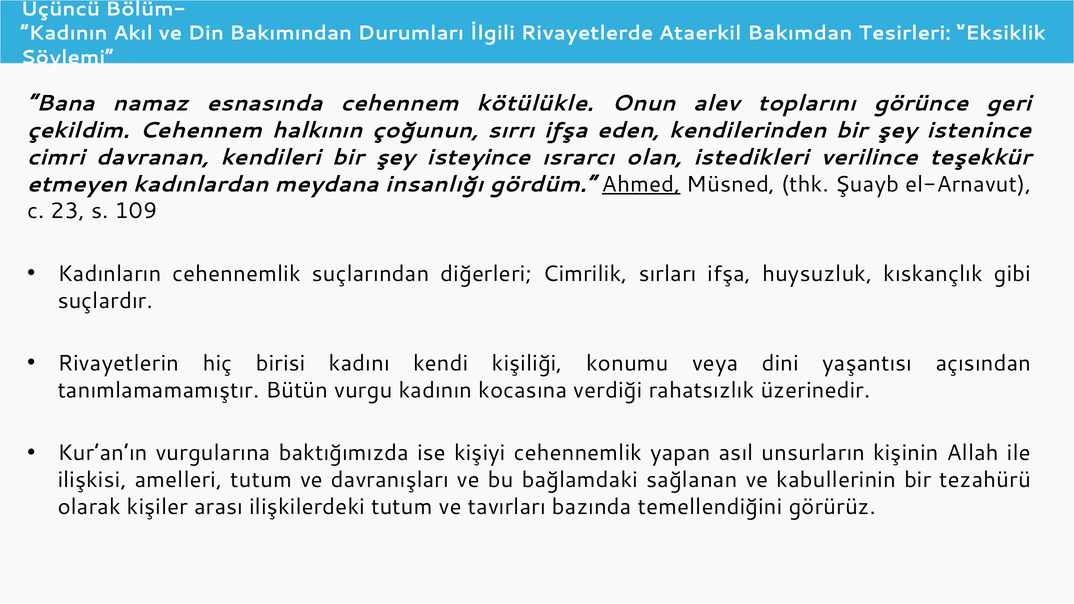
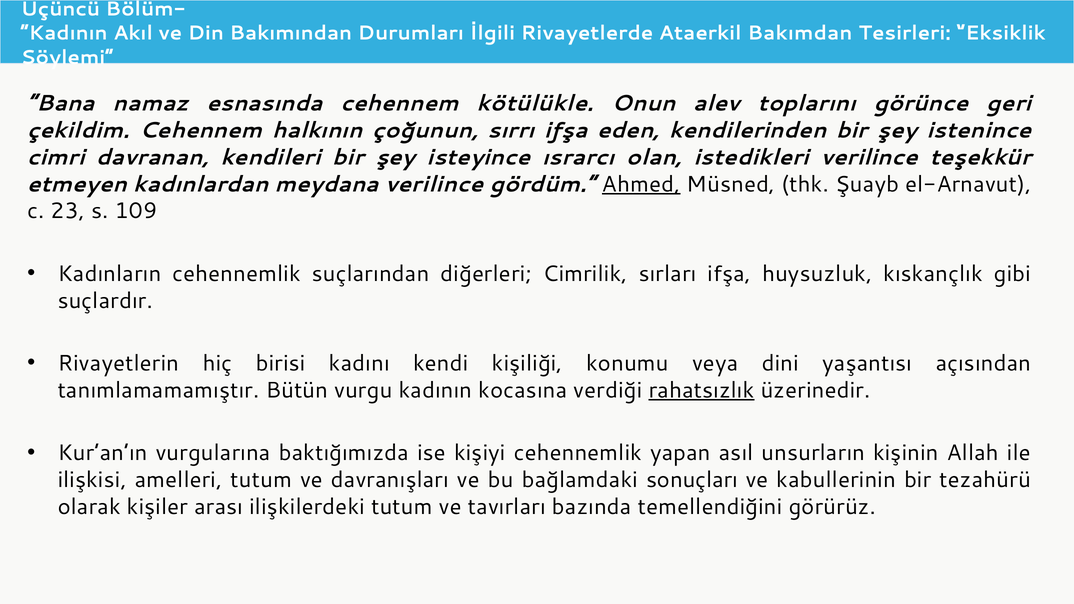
meydana insanlığı: insanlığı -> verilince (434, 184)
rahatsızlık underline: none -> present (701, 390)
sağlanan: sağlanan -> sonuçları (692, 480)
